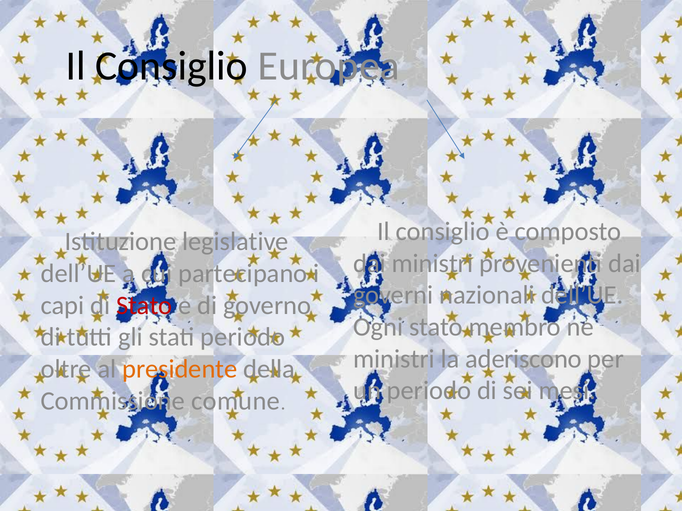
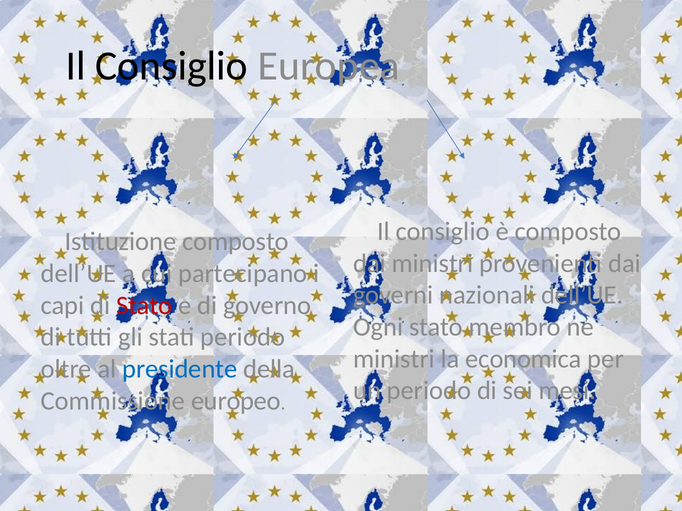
Istituzione legislative: legislative -> composto (236, 242)
aderiscono: aderiscono -> economica (524, 359)
presidente colour: orange -> blue (180, 369)
comune: comune -> europeo (236, 401)
